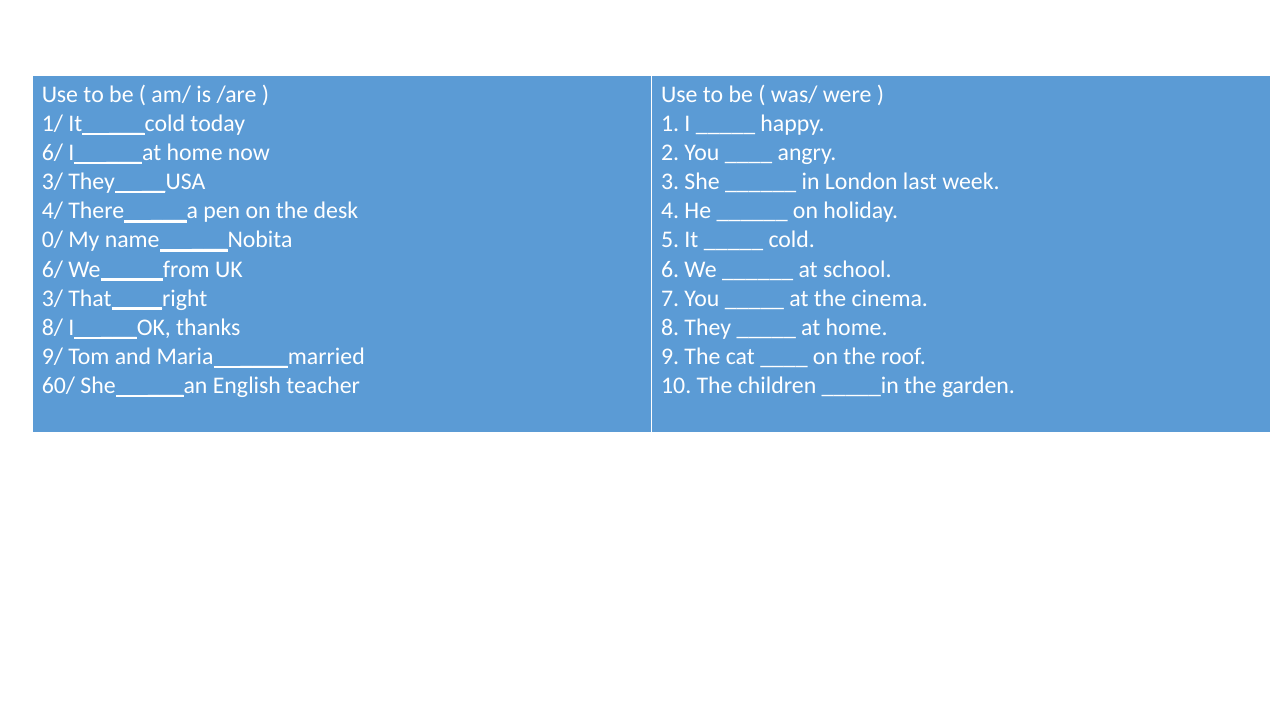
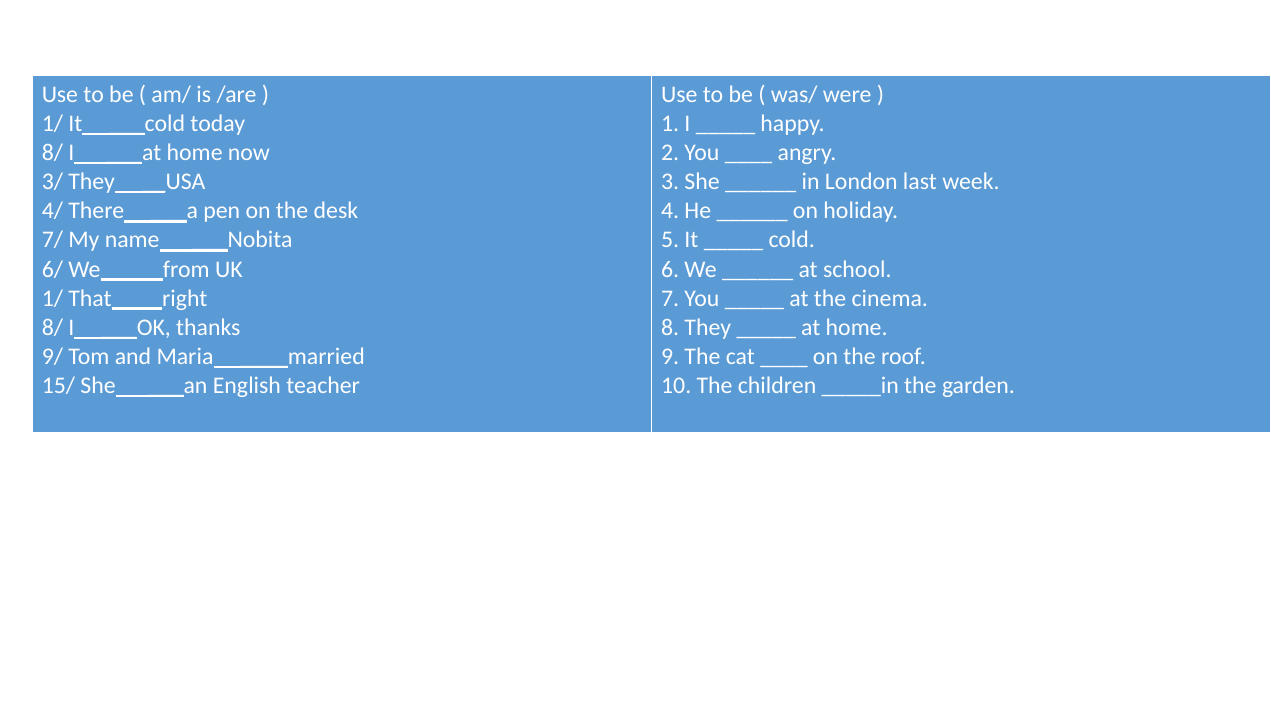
6/: 6/ -> 8/ (52, 153)
0/: 0/ -> 7/ (52, 240)
3/: 3/ -> 1/ (52, 298)
60/: 60/ -> 15/ (58, 385)
